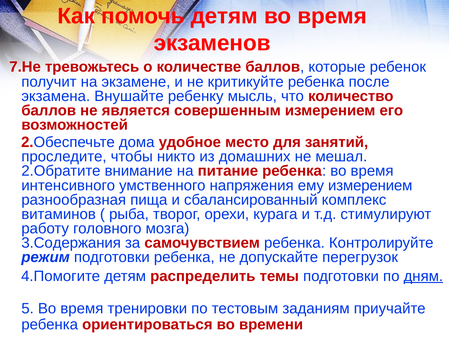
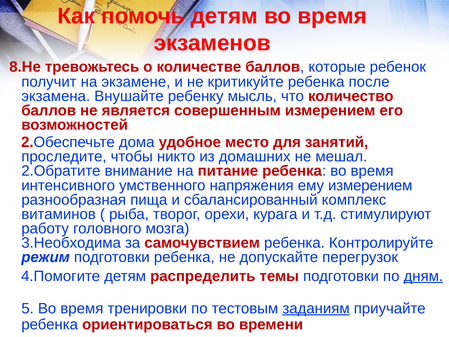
7.Не: 7.Не -> 8.Не (25, 67)
3.Содержания: 3.Содержания -> 3.Необходима (71, 243)
заданиям underline: none -> present (316, 308)
